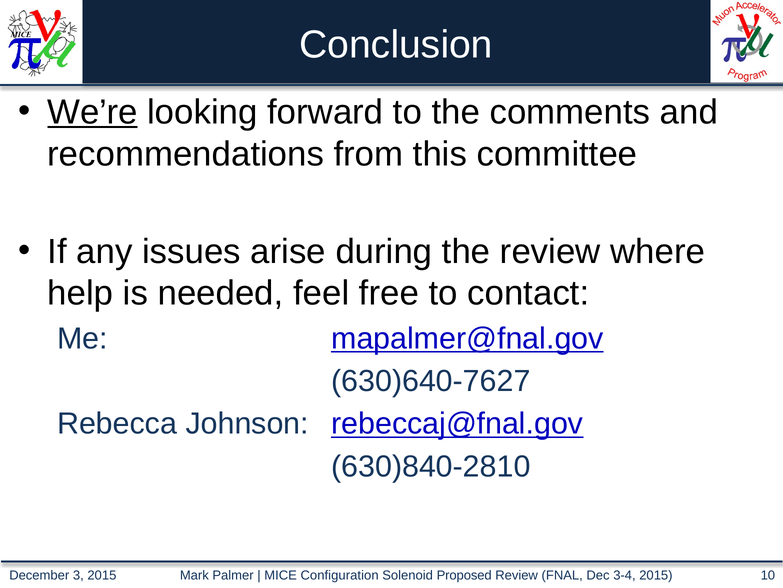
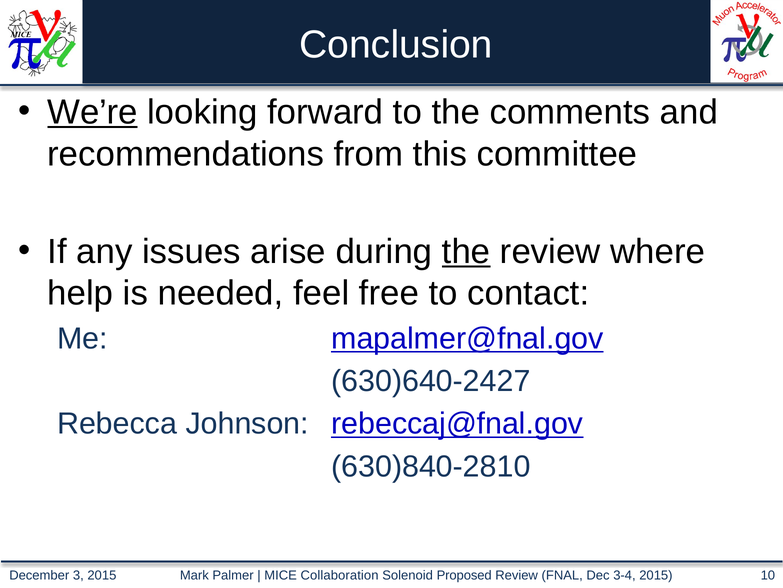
the underline: none -> present (466, 251)
630)640-7627: 630)640-7627 -> 630)640-2427 (431, 381)
Configuration: Configuration -> Collaboration (340, 575)
